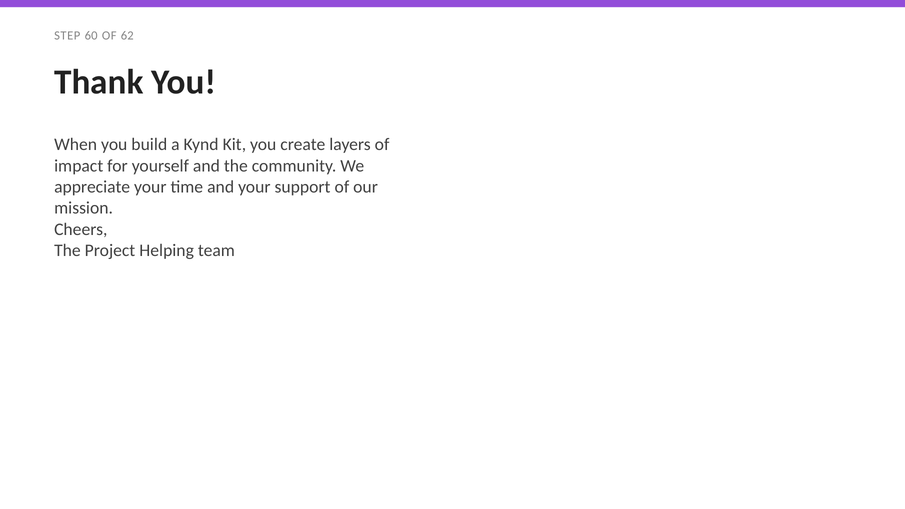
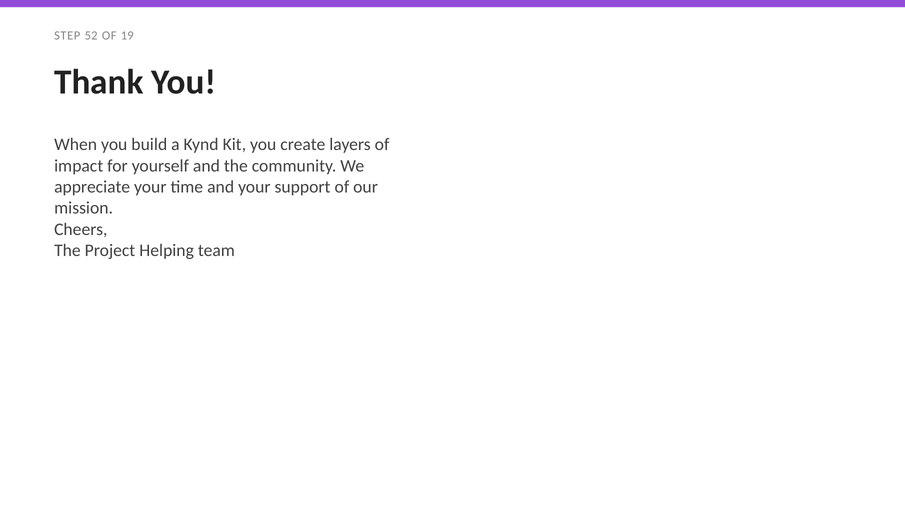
60: 60 -> 52 (91, 35)
62: 62 -> 19 (127, 35)
